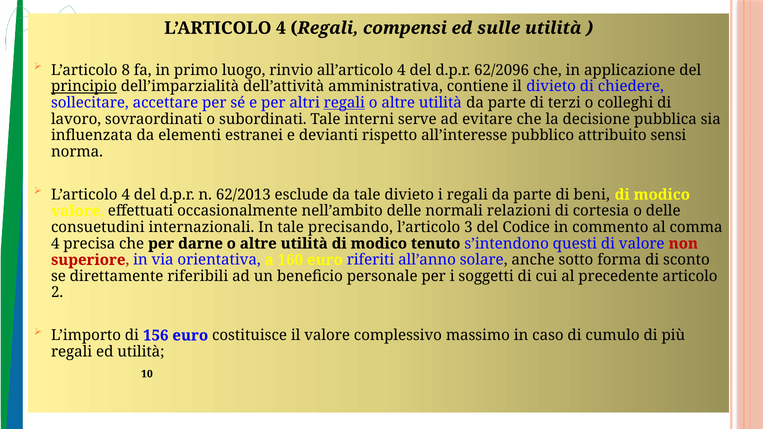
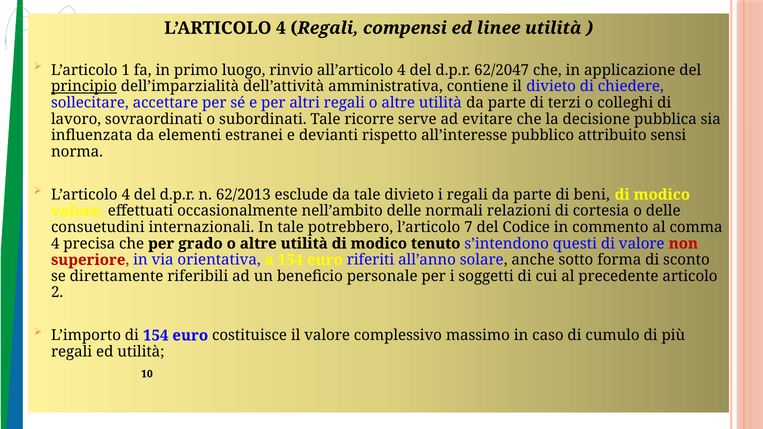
sulle: sulle -> linee (499, 28)
8: 8 -> 1 (126, 70)
62/2096: 62/2096 -> 62/2047 (502, 70)
regali underline: present -> none (344, 103)
interni: interni -> ricorre (369, 119)
precisando: precisando -> potrebbero (351, 227)
3: 3 -> 7 (468, 227)
darne: darne -> grado (200, 244)
a 160: 160 -> 154 (290, 260)
di 156: 156 -> 154 (156, 336)
